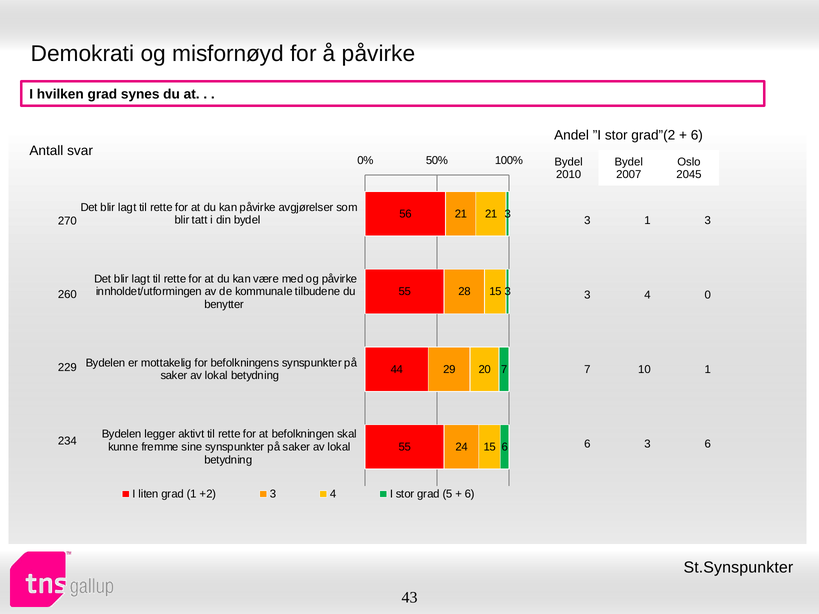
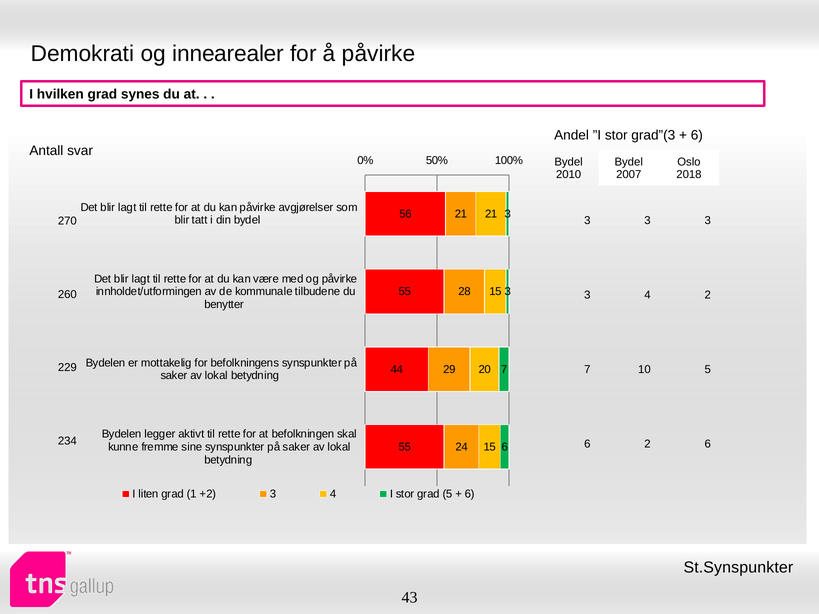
misfornøyd: misfornøyd -> innearealer (228, 54)
grad”(2: grad”(2 -> grad”(3 (653, 135)
2045: 2045 -> 2018 (689, 175)
1: 1 -> 3 (648, 221)
4 0: 0 -> 2 (708, 295)
10 1: 1 -> 5 (708, 370)
3: 3 -> 2 (648, 444)
